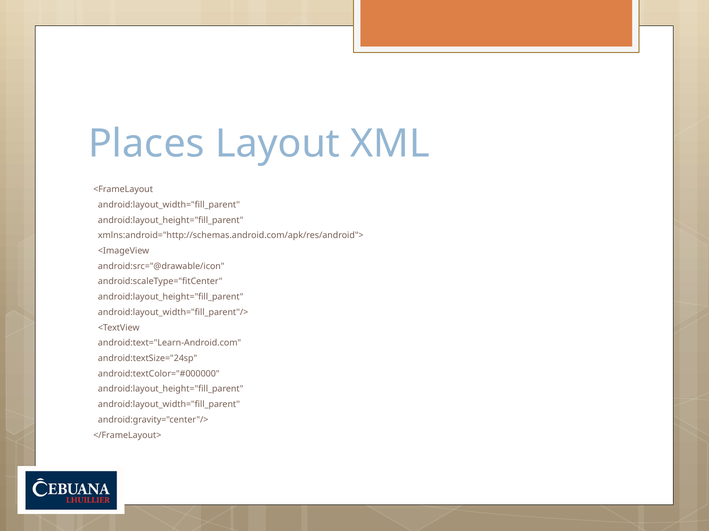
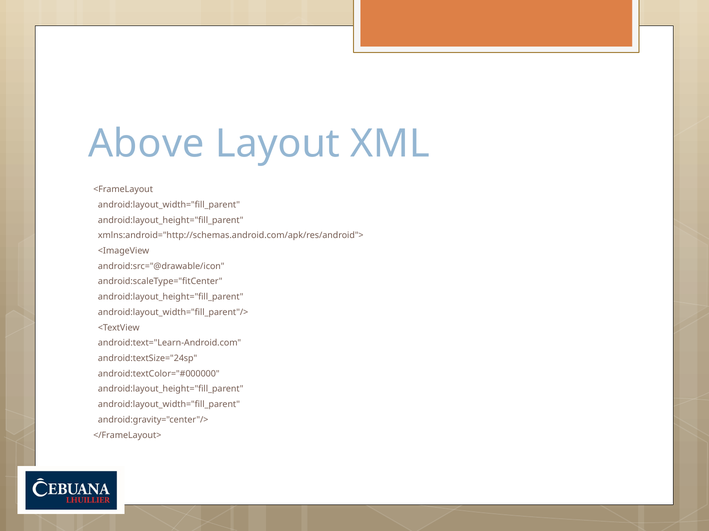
Places: Places -> Above (146, 144)
